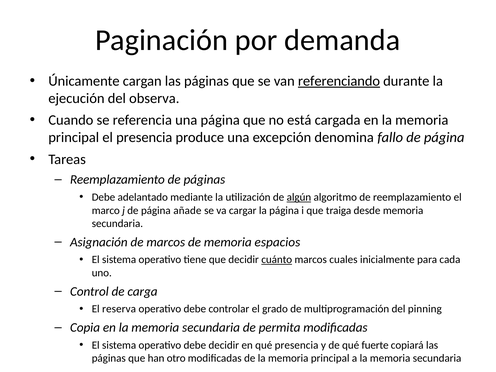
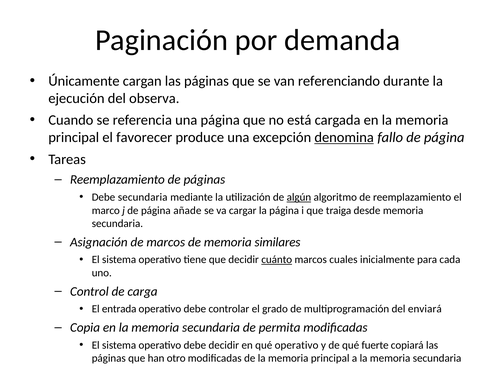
referenciando underline: present -> none (339, 81)
el presencia: presencia -> favorecer (144, 137)
denomina underline: none -> present (344, 137)
Debe adelantado: adelantado -> secundaria (143, 197)
espacios: espacios -> similares (278, 242)
reserva: reserva -> entrada (119, 309)
pinning: pinning -> enviará (425, 309)
qué presencia: presencia -> operativo (297, 345)
